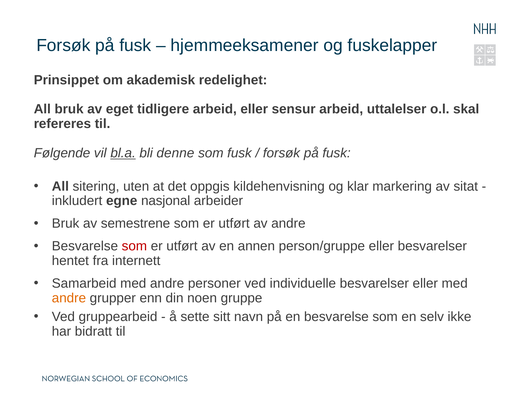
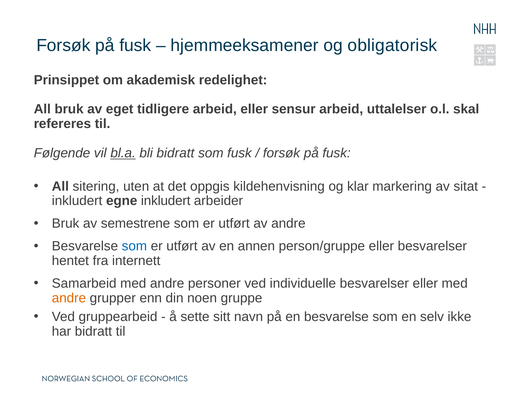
fuskelapper: fuskelapper -> obligatorisk (392, 46)
bli denne: denne -> bidratt (175, 153)
egne nasjonal: nasjonal -> inkludert (166, 201)
som colour: red -> blue (134, 246)
